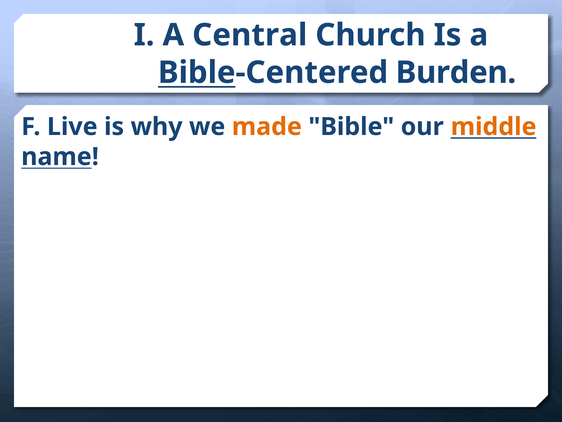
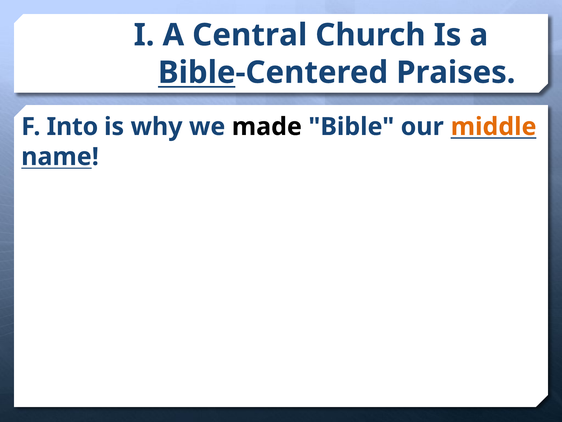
Burden: Burden -> Praises (456, 72)
Live: Live -> Into (72, 127)
made colour: orange -> black (267, 127)
